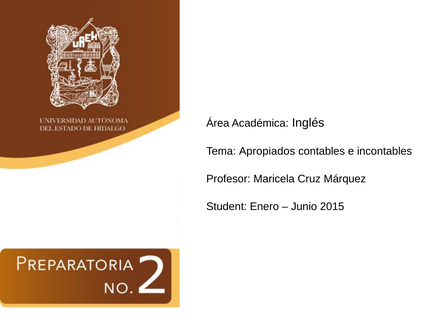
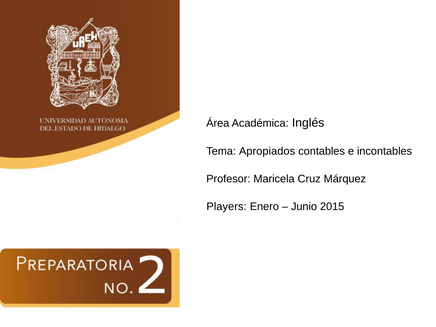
Student: Student -> Players (227, 206)
